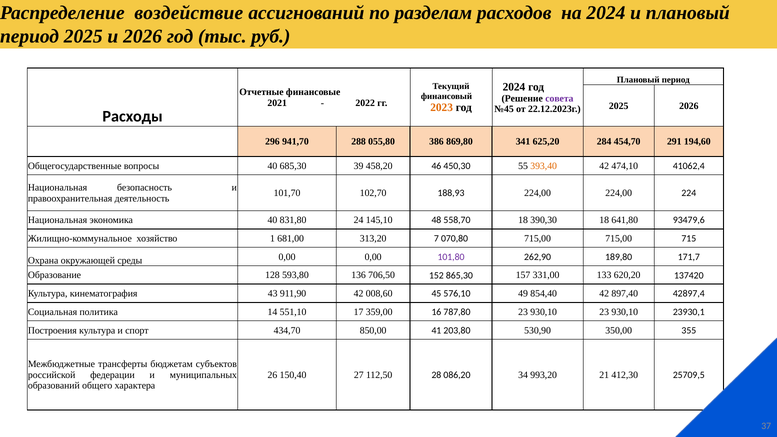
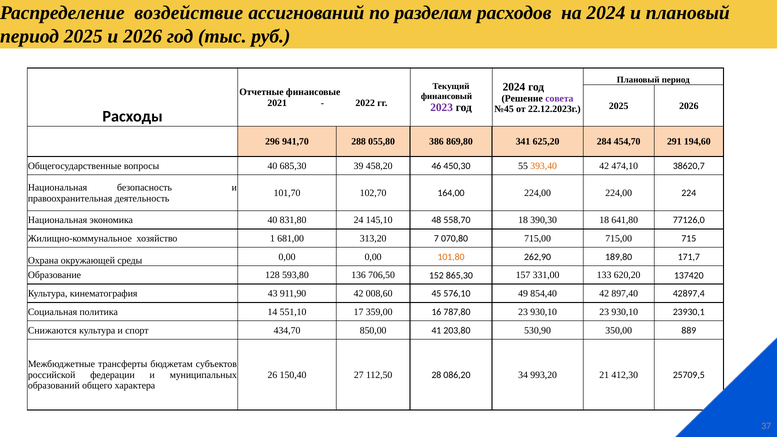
2023 colour: orange -> purple (442, 107)
41062,4: 41062,4 -> 38620,7 (689, 166)
188,93: 188,93 -> 164,00 (451, 193)
93479,6: 93479,6 -> 77126,0 (689, 220)
101,80 colour: purple -> orange (451, 257)
Построения: Построения -> Снижаются (52, 330)
355: 355 -> 889 (689, 330)
